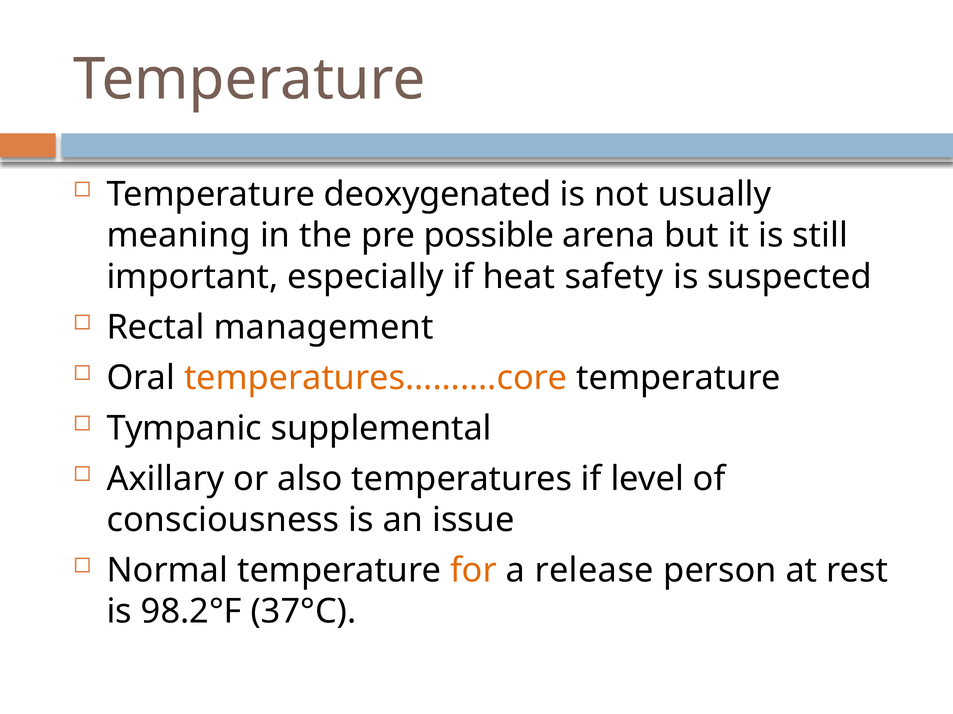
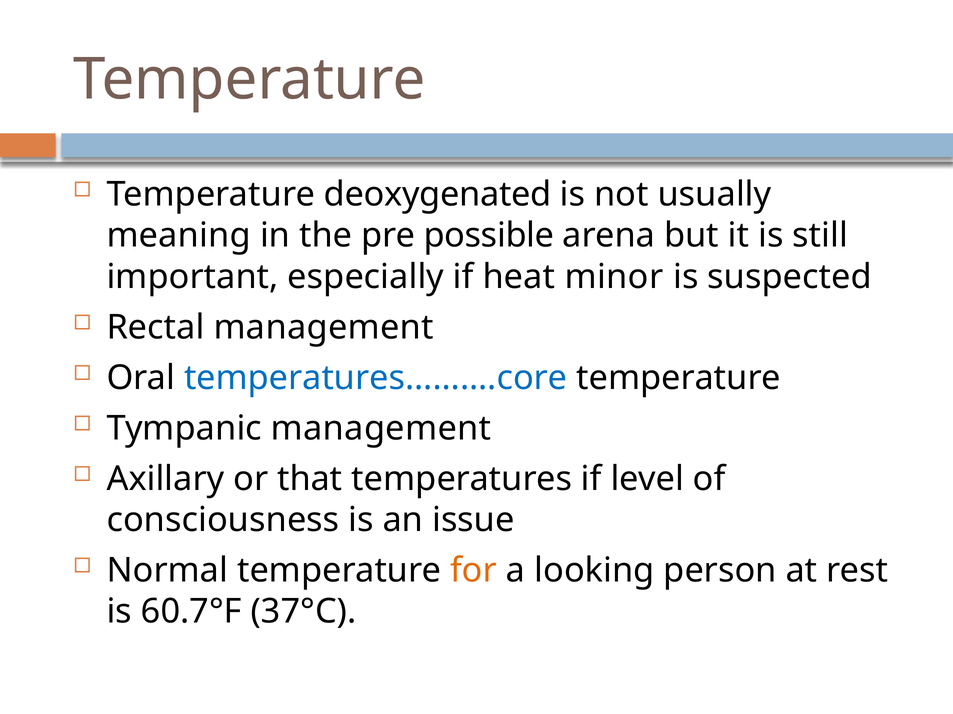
safety: safety -> minor (614, 277)
temperatures..........core colour: orange -> blue (376, 378)
Tympanic supplemental: supplemental -> management (381, 429)
also: also -> that (310, 479)
release: release -> looking (594, 571)
98.2°F: 98.2°F -> 60.7°F (191, 612)
